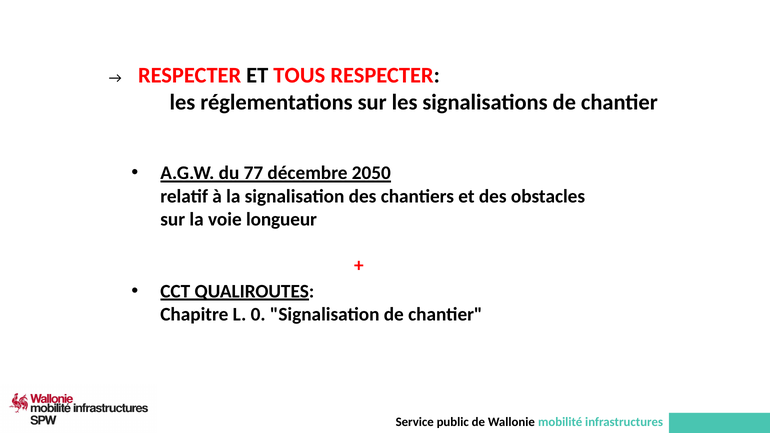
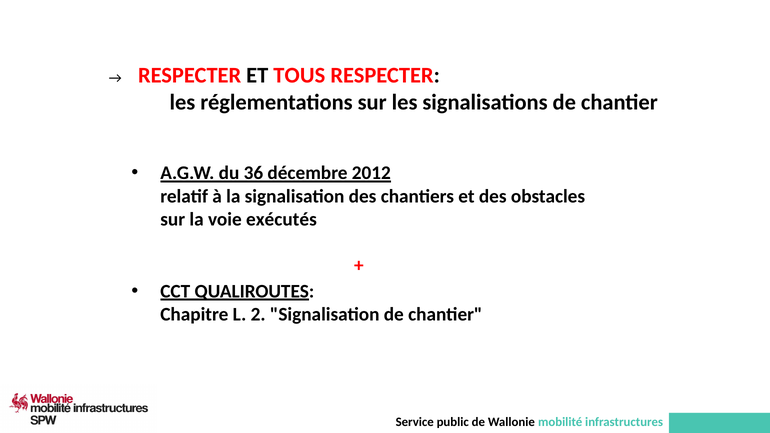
77: 77 -> 36 (253, 173)
2050: 2050 -> 2012 (371, 173)
longueur: longueur -> exécutés (281, 219)
0: 0 -> 2 (258, 314)
